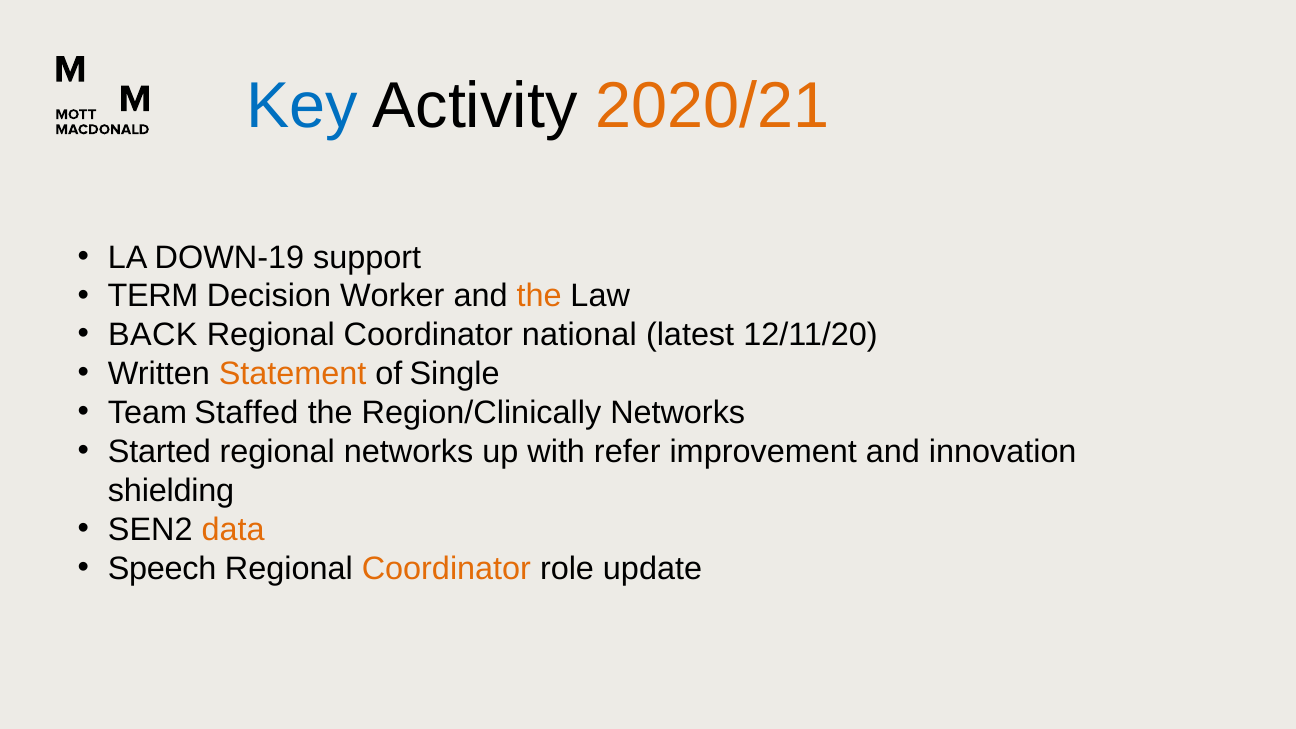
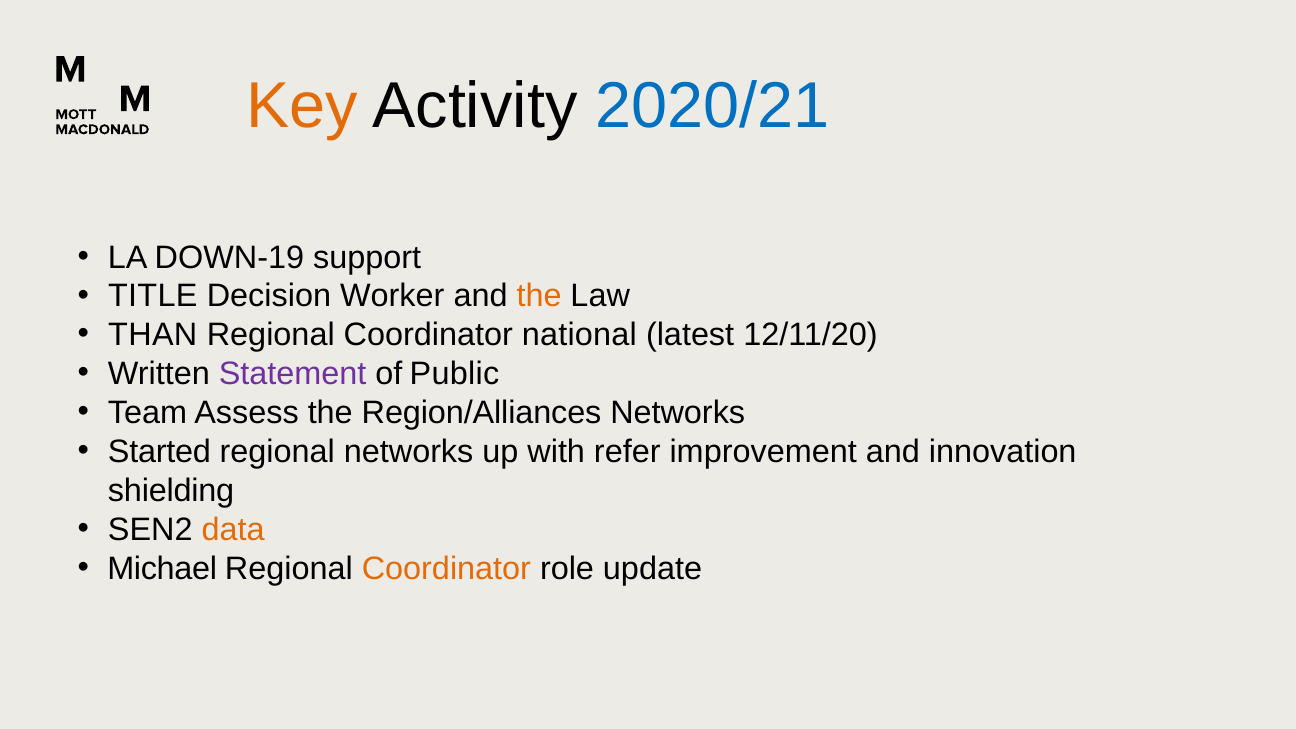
Key colour: blue -> orange (302, 106)
2020/21 colour: orange -> blue (712, 106)
TERM: TERM -> TITLE (153, 296)
BACK: BACK -> THAN (153, 335)
Statement colour: orange -> purple (293, 374)
Single: Single -> Public (455, 374)
Staffed: Staffed -> Assess (247, 413)
Region/Clinically: Region/Clinically -> Region/Alliances (482, 413)
Speech: Speech -> Michael (162, 568)
